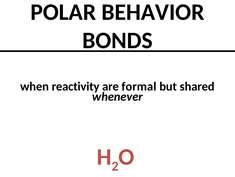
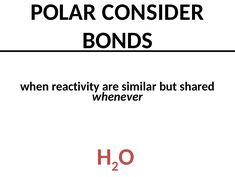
BEHAVIOR: BEHAVIOR -> CONSIDER (153, 12)
formal: formal -> similar (139, 86)
